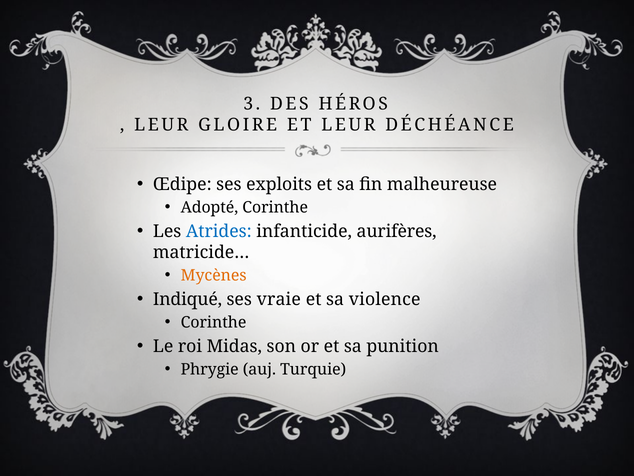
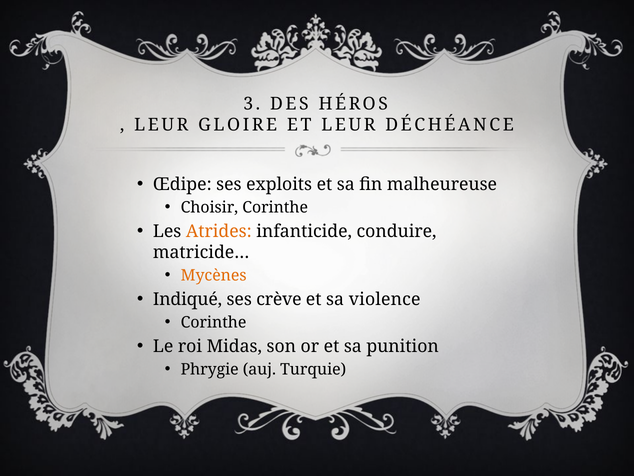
Adopté: Adopté -> Choisir (209, 207)
Atrides colour: blue -> orange (219, 231)
aurifères: aurifères -> conduire (397, 231)
vraie: vraie -> crève (279, 299)
